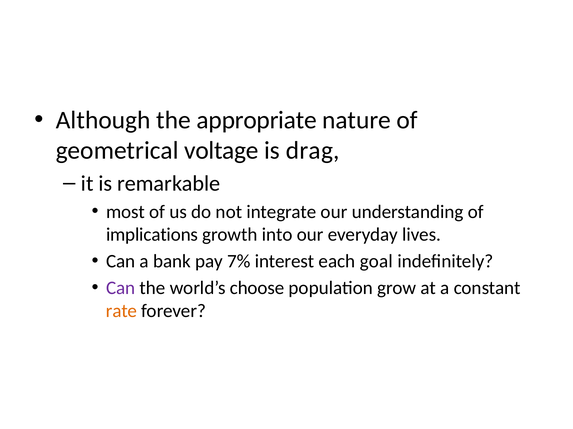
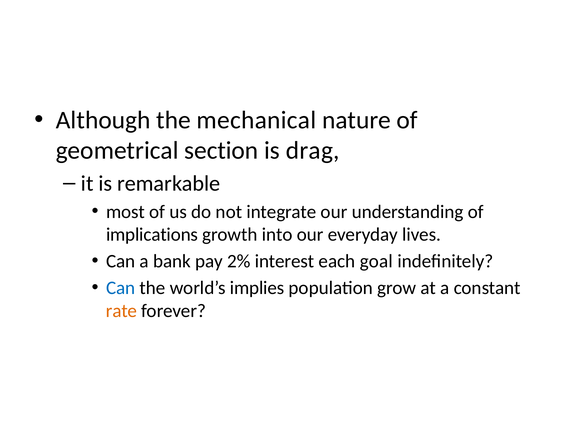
appropriate: appropriate -> mechanical (256, 120)
voltage: voltage -> section (221, 151)
7%: 7% -> 2% (239, 262)
Can colour: purple -> blue (121, 288)
choose: choose -> implies (257, 288)
